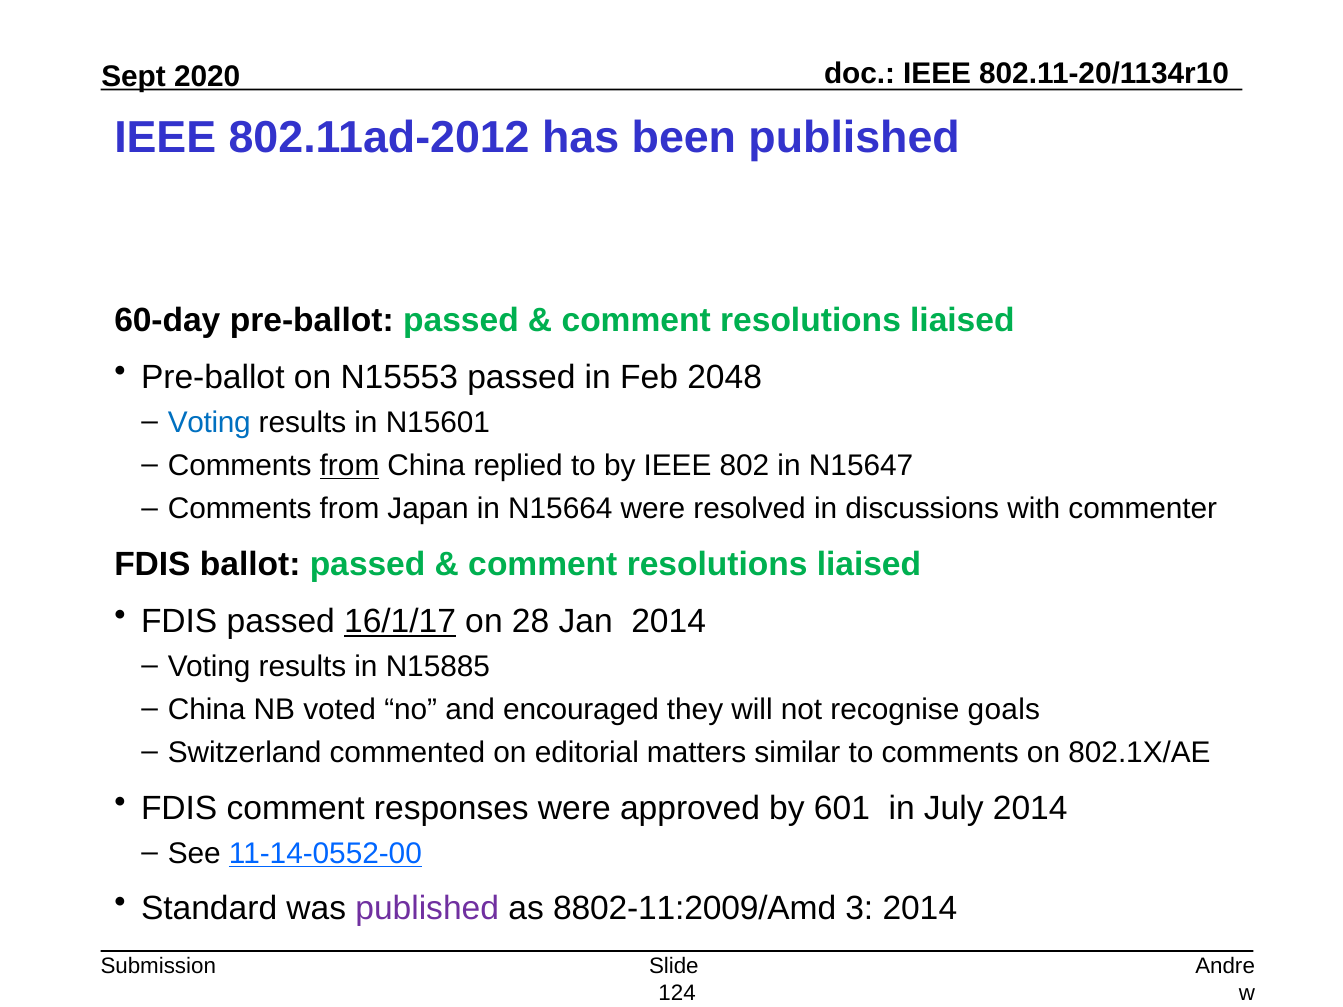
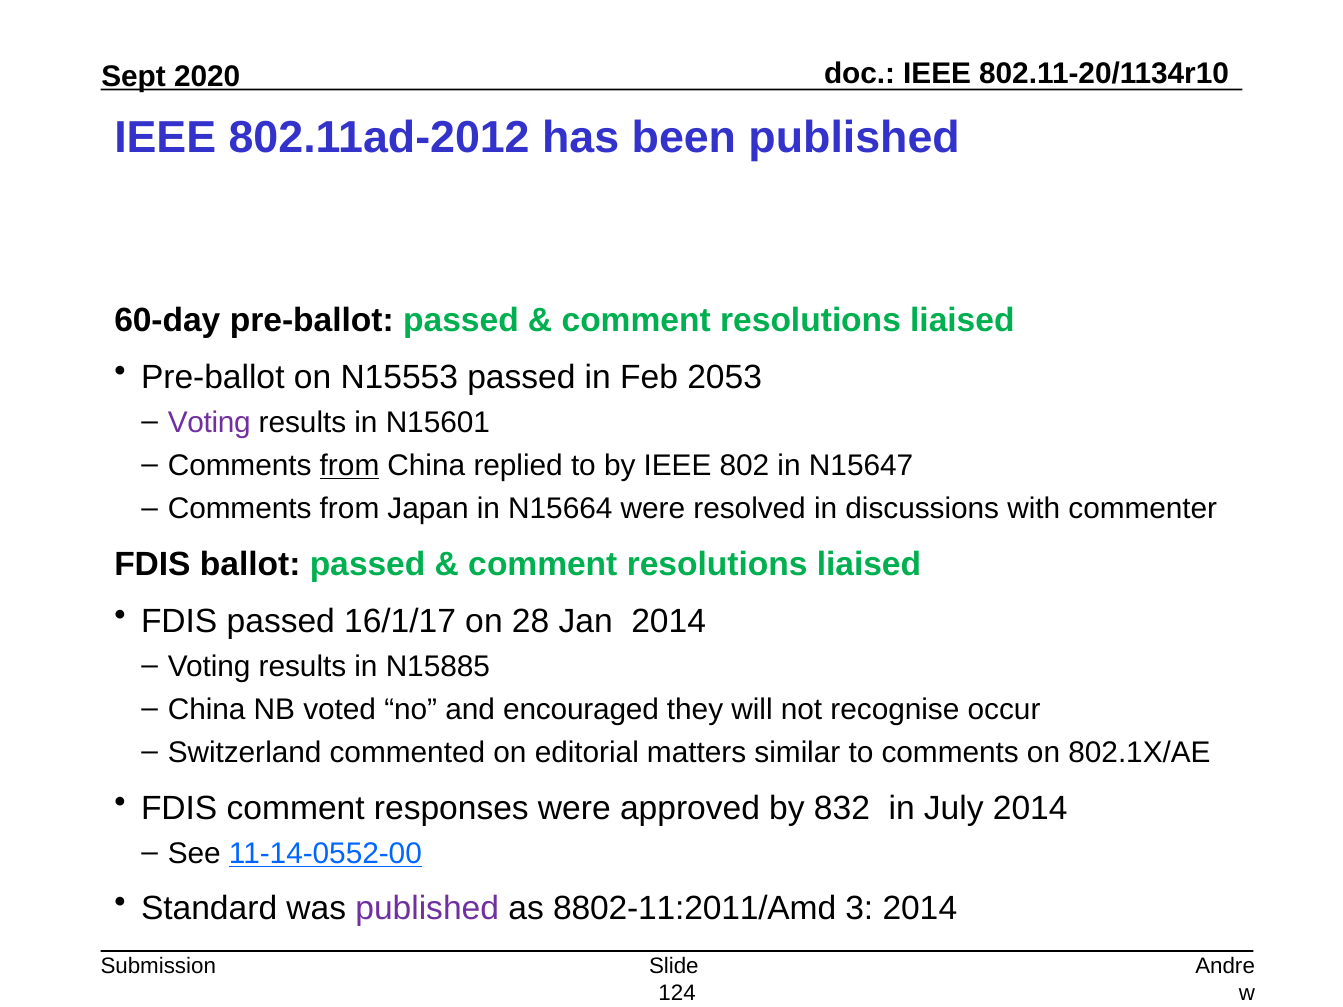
2048: 2048 -> 2053 (725, 377)
Voting colour: blue -> purple (209, 423)
16/1/17 underline: present -> none (400, 621)
goals: goals -> occur (1004, 710)
601: 601 -> 832 (842, 808)
8802-11:2009/Amd: 8802-11:2009/Amd -> 8802-11:2011/Amd (695, 909)
